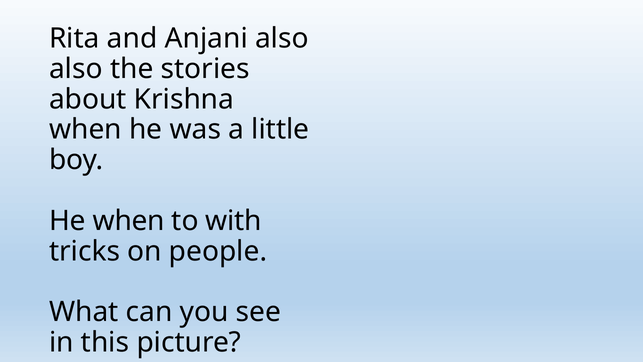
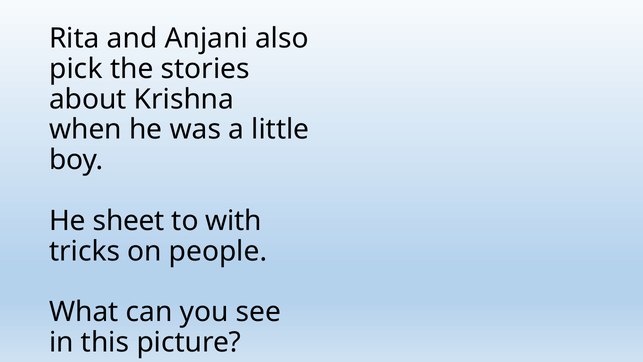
also: also -> pick (76, 69)
He when: when -> sheet (129, 221)
